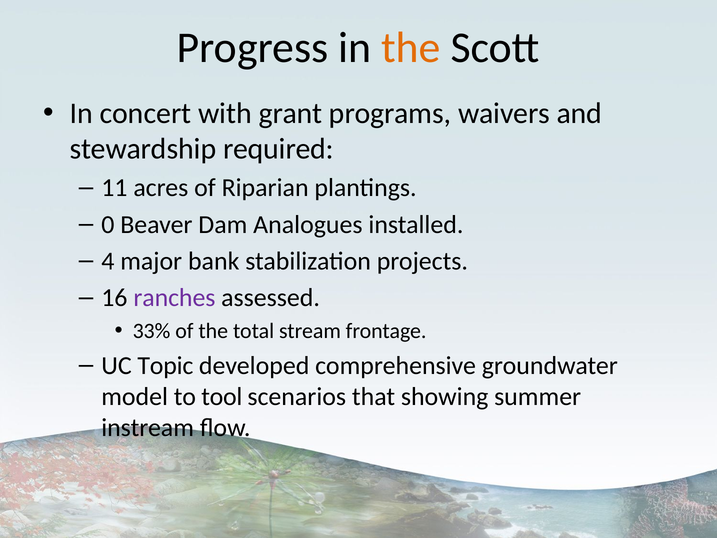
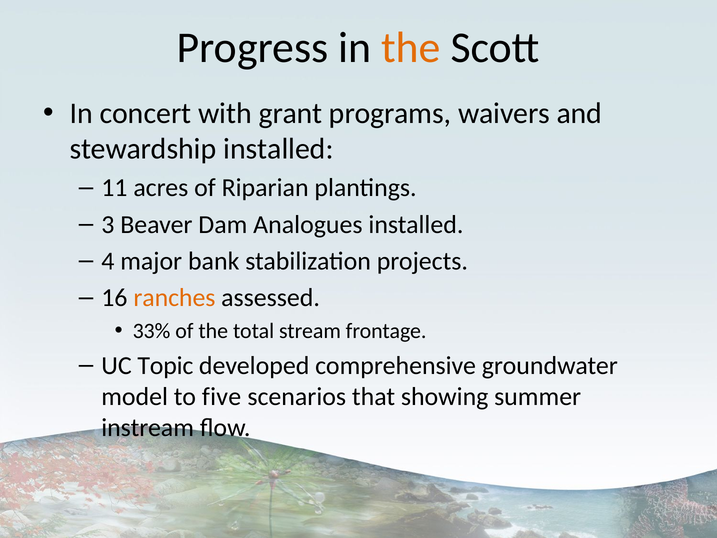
stewardship required: required -> installed (278, 149)
0: 0 -> 3 (108, 224)
ranches colour: purple -> orange (174, 298)
tool: tool -> five (222, 397)
